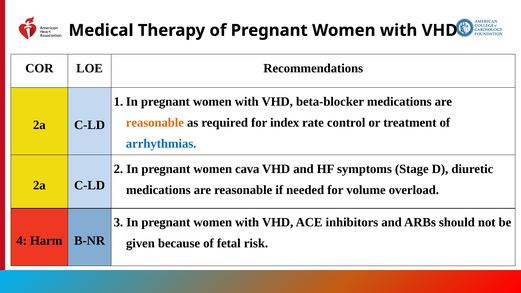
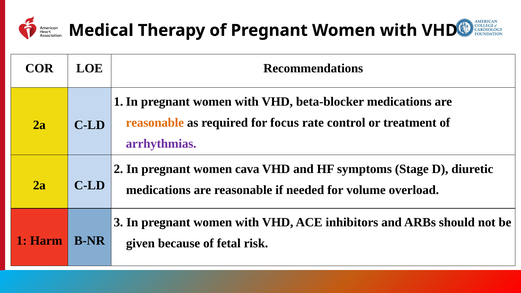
index: index -> focus (285, 123)
arrhythmias colour: blue -> purple (161, 144)
4: 4 -> 1 (22, 241)
